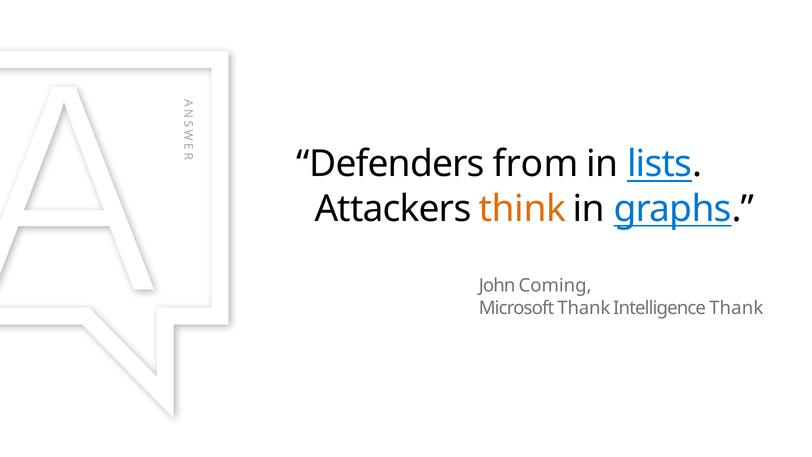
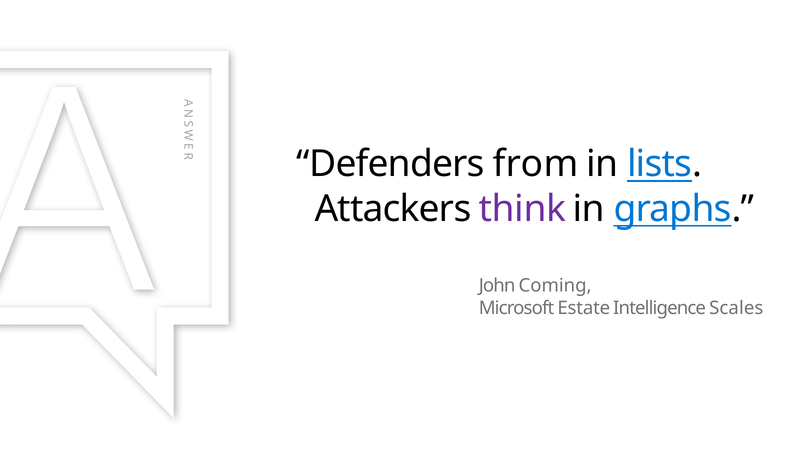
think colour: orange -> purple (522, 209)
Microsoft Thank: Thank -> Estate (584, 308)
Intelligence Thank: Thank -> Scales (736, 308)
